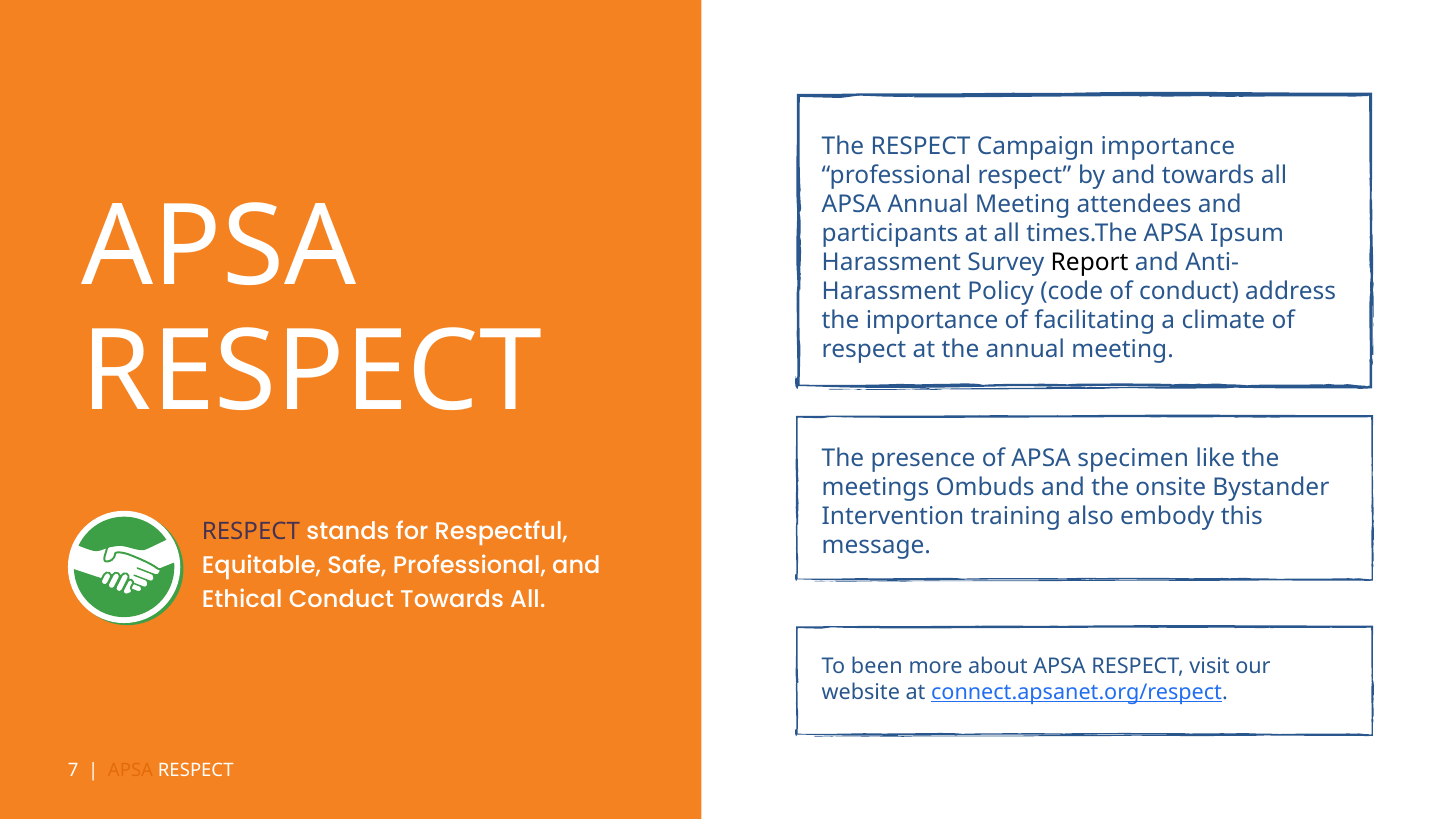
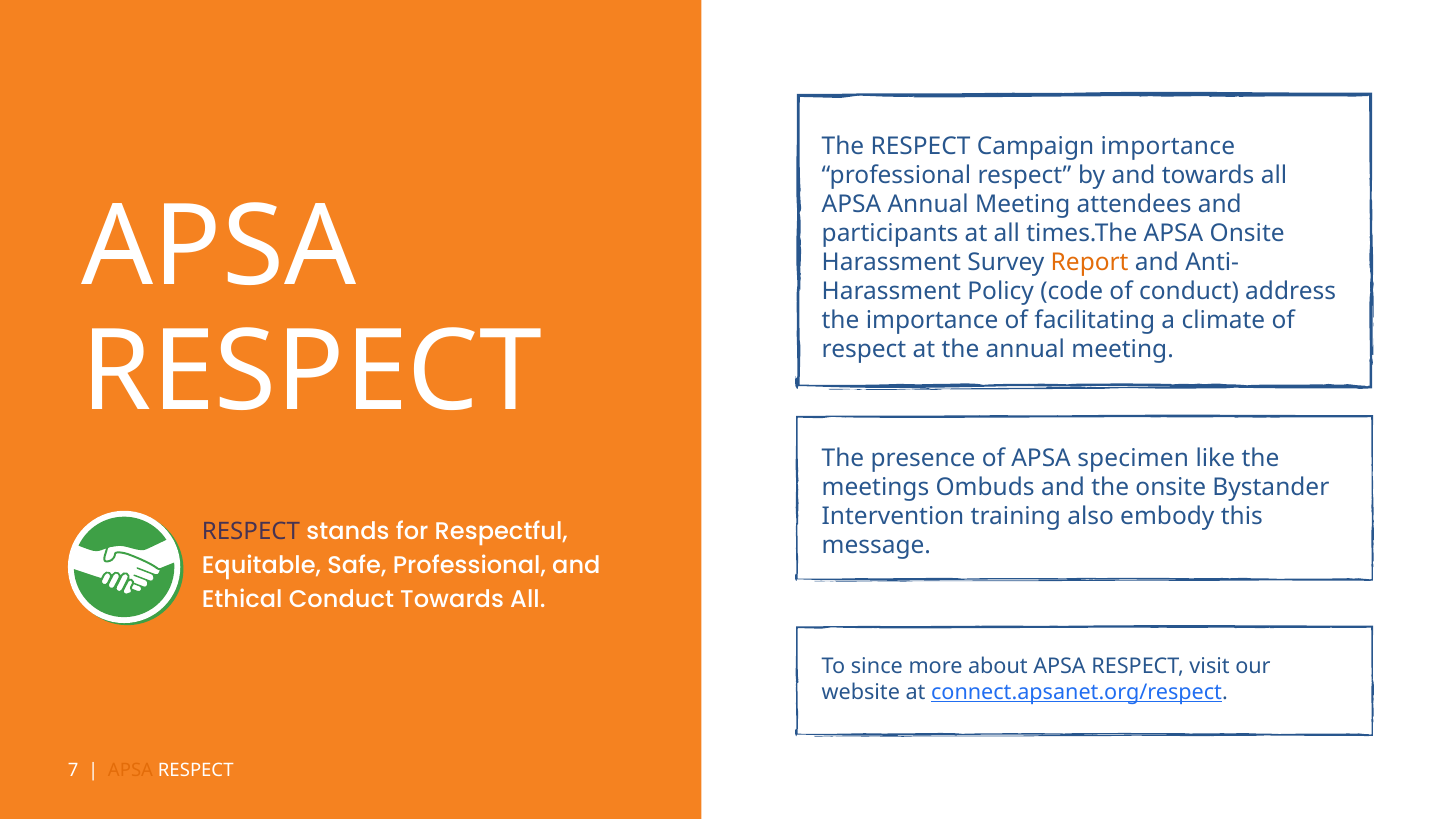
APSA Ipsum: Ipsum -> Onsite (1247, 233)
Report colour: black -> orange (1090, 262)
been: been -> since (877, 666)
